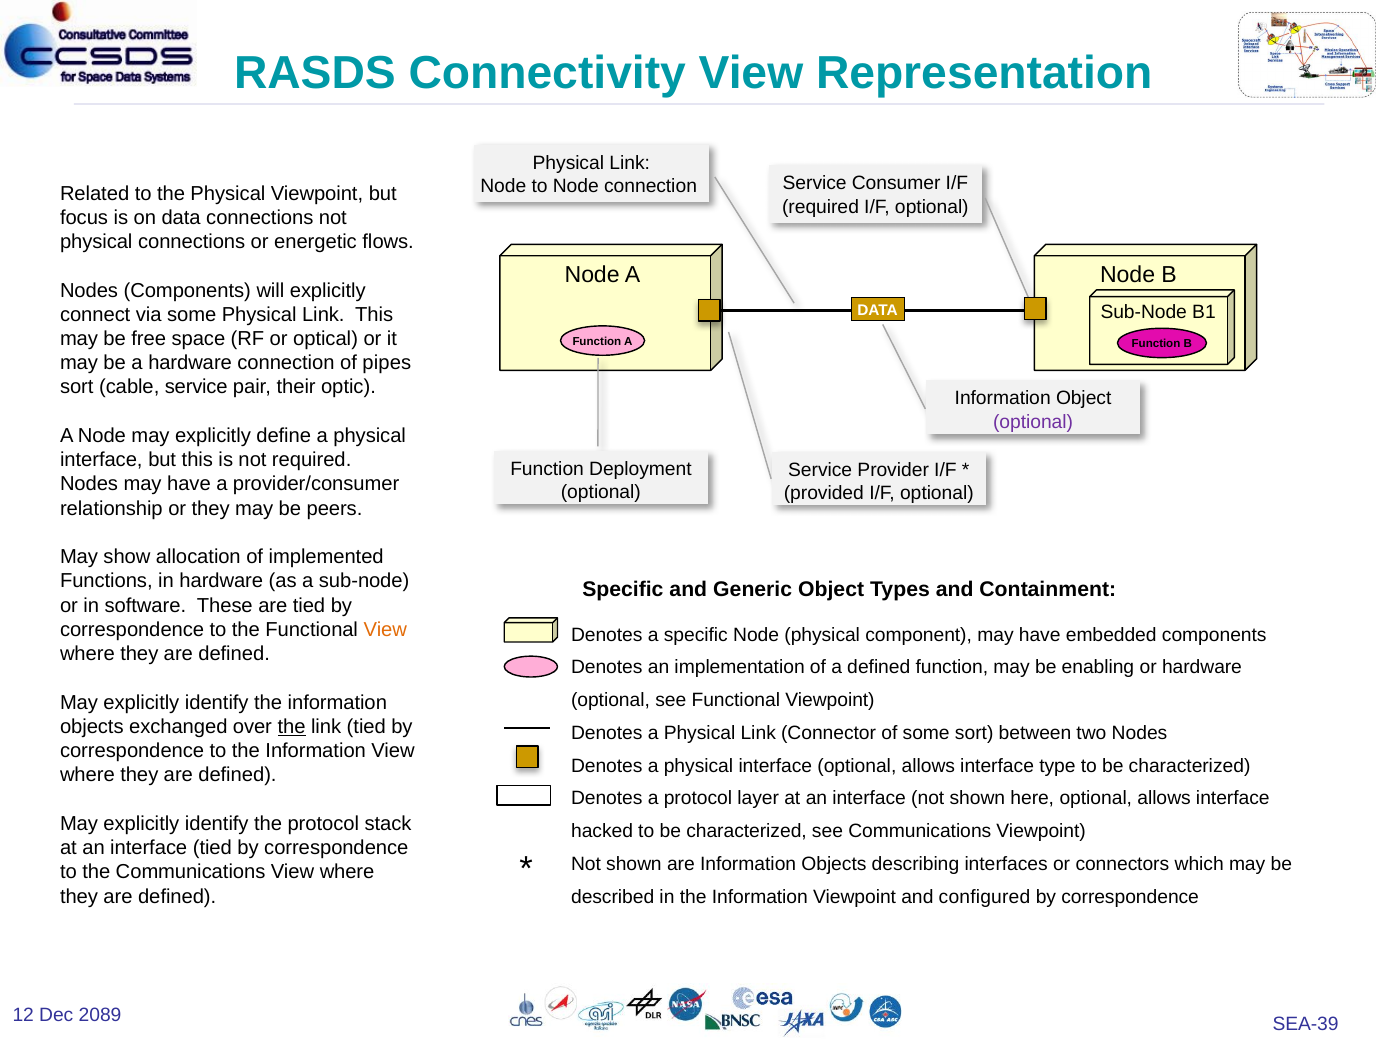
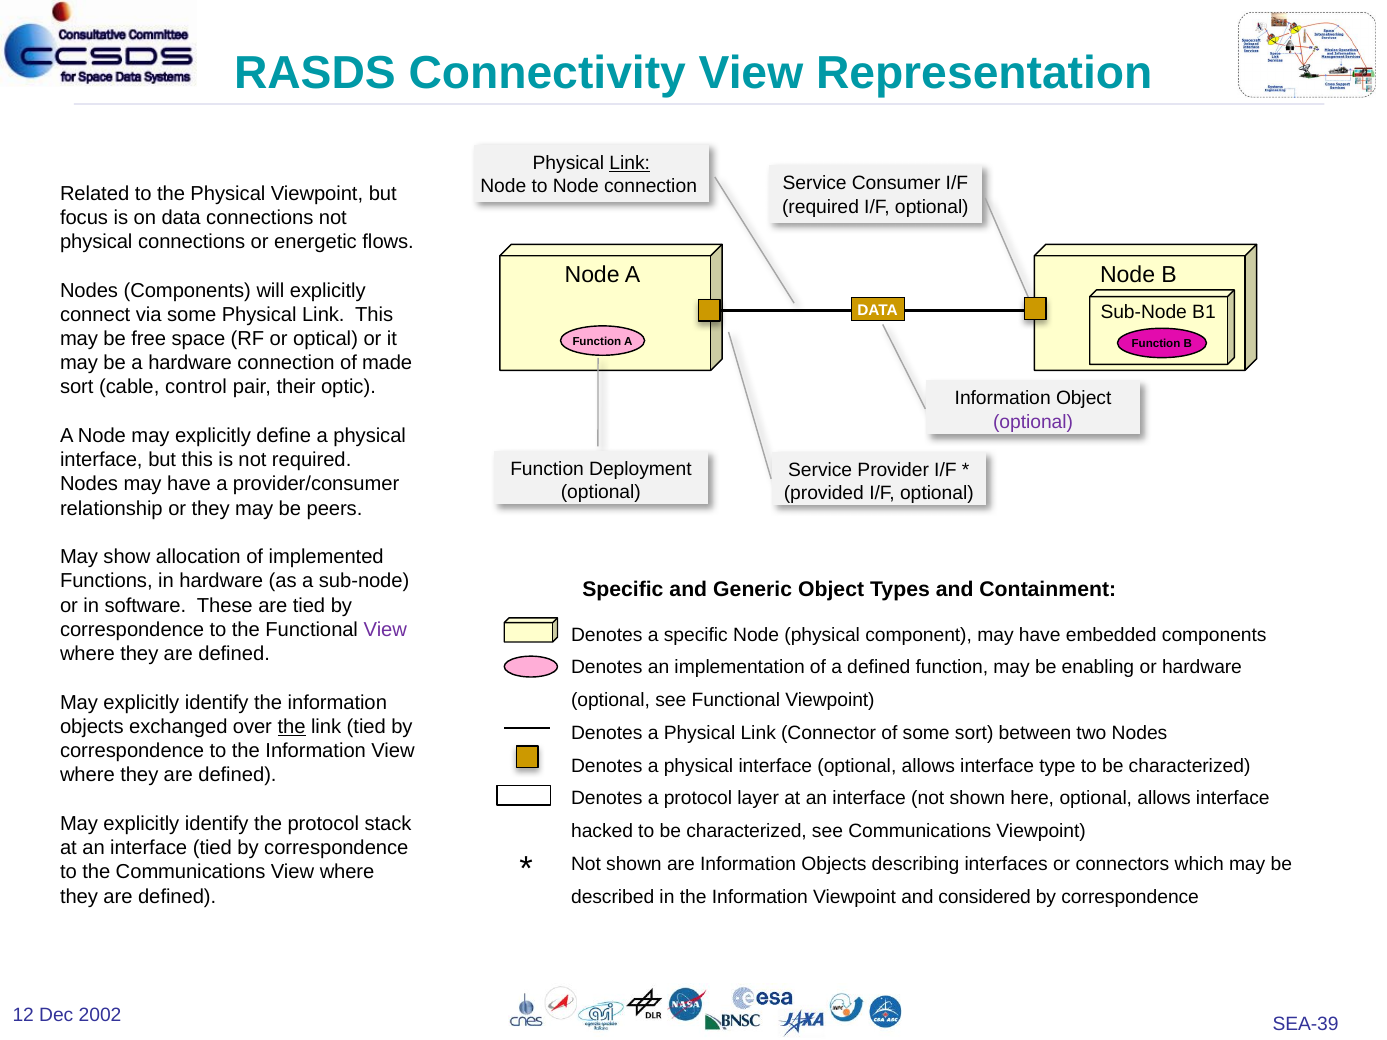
Link underline: none -> present (630, 163)
pipes: pipes -> made (387, 363)
cable service: service -> control (196, 387)
View colour: orange -> purple (385, 630)
configured: configured -> considered (985, 897)
2089: 2089 -> 2002 (100, 1016)
